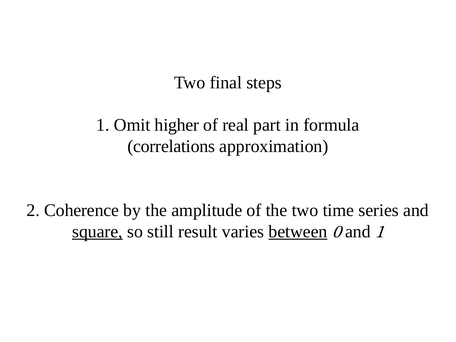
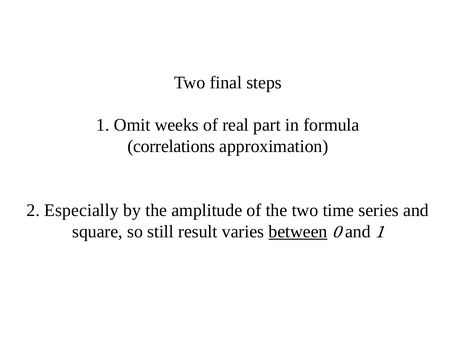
higher: higher -> weeks (177, 125)
Coherence: Coherence -> Especially (82, 210)
square underline: present -> none (97, 232)
